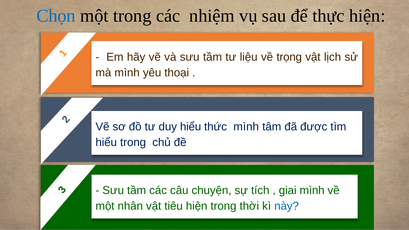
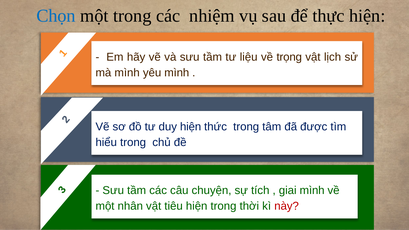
yêu thoại: thoại -> mình (177, 73)
duy hiểu: hiểu -> hiện (191, 127)
thức mình: mình -> trong (246, 127)
này colour: blue -> red (287, 206)
